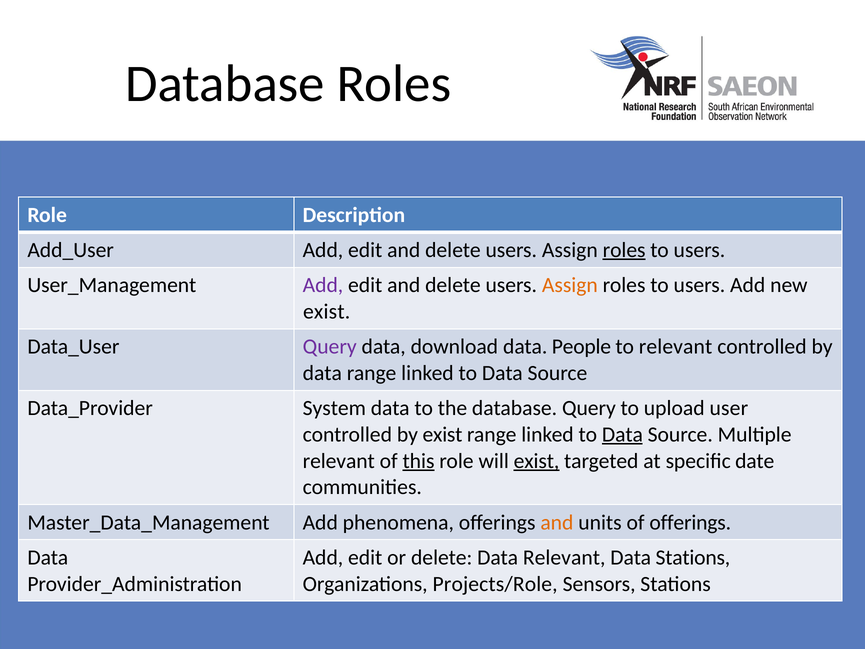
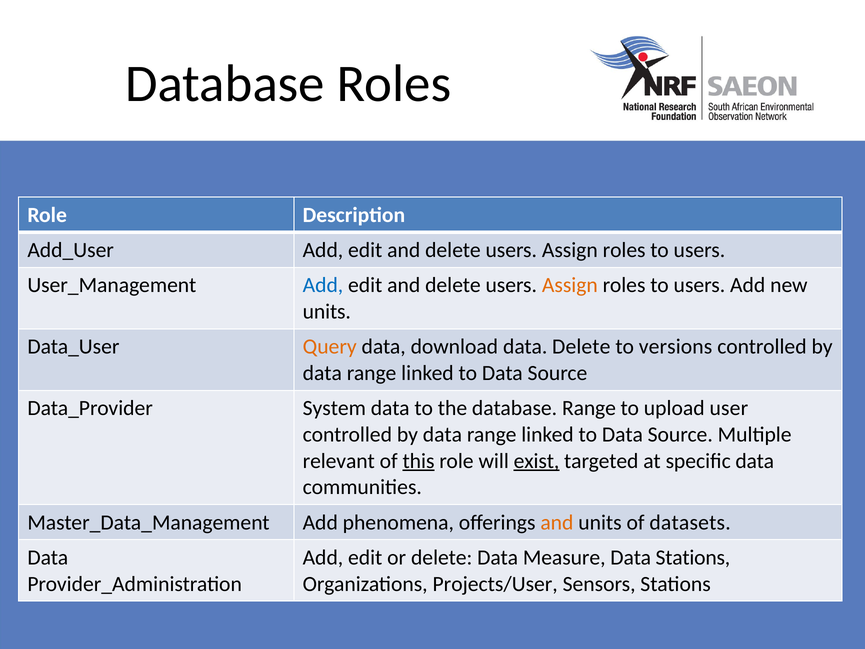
roles underline: present -> none (624, 250)
Add colour: purple -> blue (323, 285)
exist: exist -> units (327, 311)
Query colour: purple -> orange (330, 346)
data People: People -> Delete (581, 346)
to relevant: relevant -> versions (676, 346)
database Query: Query -> Range (589, 408)
exist: exist -> data (442, 434)
Data underline: present -> none (622, 434)
specific date: date -> data (755, 461)
of offerings: offerings -> datasets (690, 522)
Data Relevant: Relevant -> Measure (564, 557)
Projects/Role: Projects/Role -> Projects/User (495, 584)
